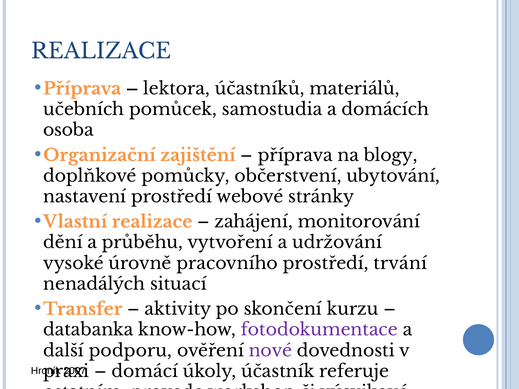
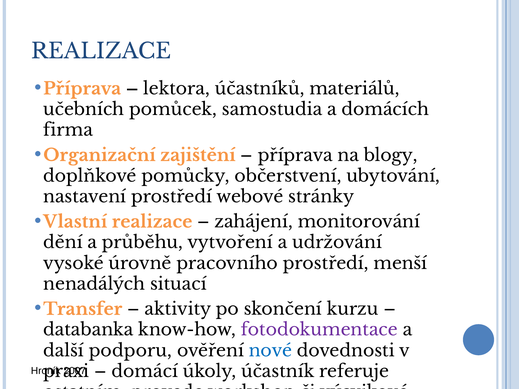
osoba: osoba -> firma (68, 130)
trvání: trvání -> menší (400, 264)
nové colour: purple -> blue (270, 351)
